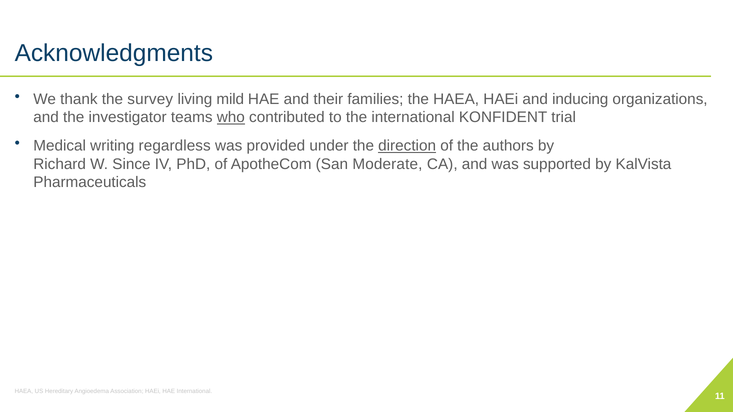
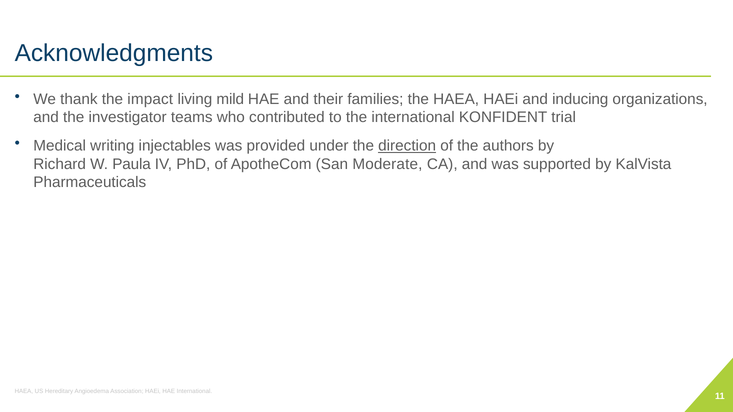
survey: survey -> impact (150, 99)
who underline: present -> none (231, 117)
regardless: regardless -> injectables (175, 146)
Since: Since -> Paula (132, 164)
